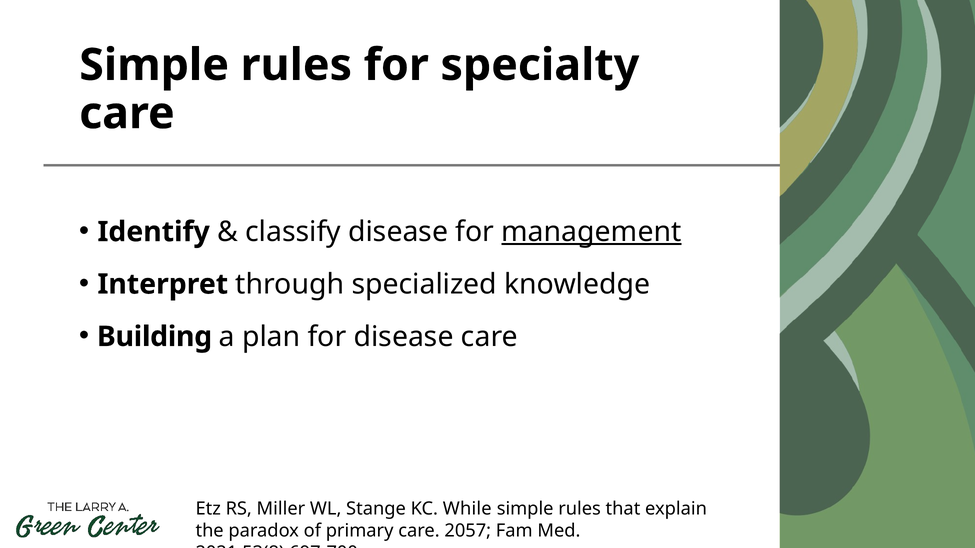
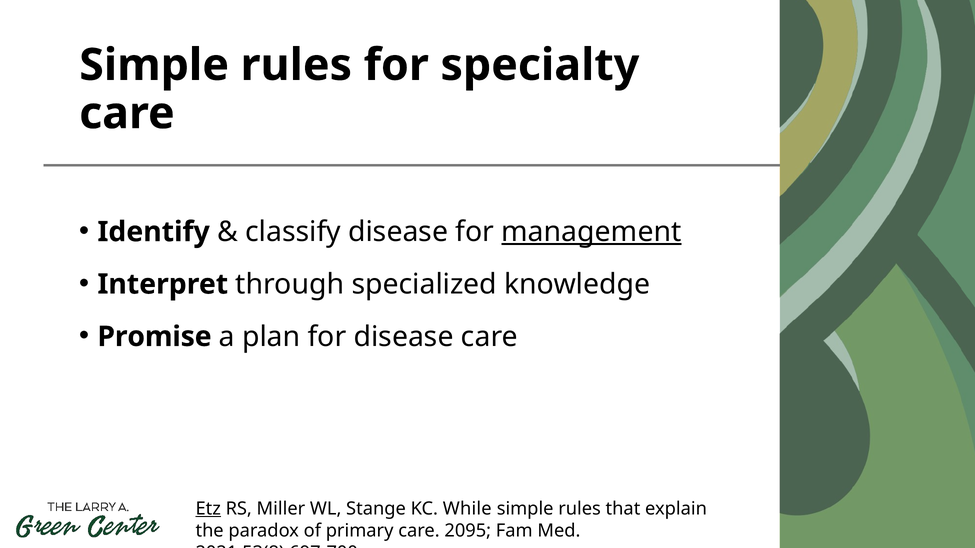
Building: Building -> Promise (155, 337)
Etz underline: none -> present (208, 509)
2057: 2057 -> 2095 (468, 531)
